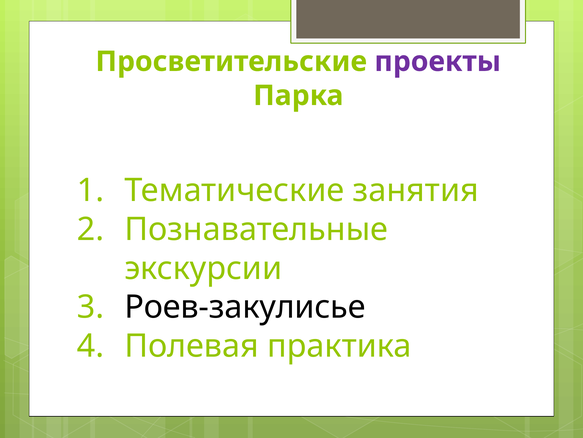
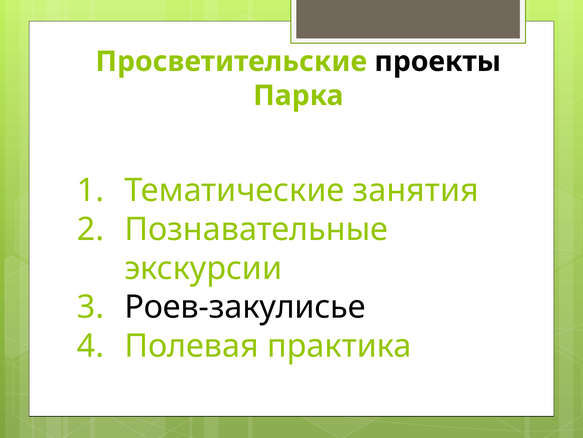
проекты colour: purple -> black (438, 61)
